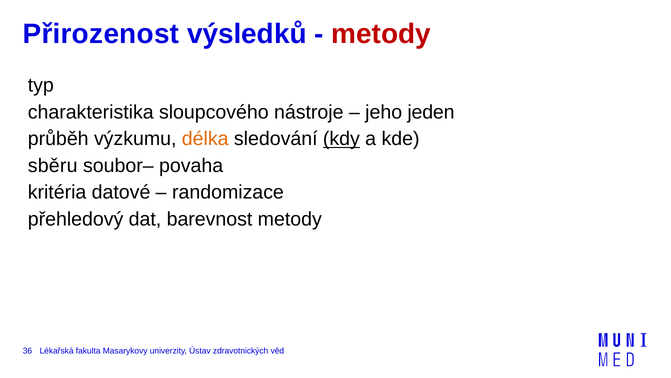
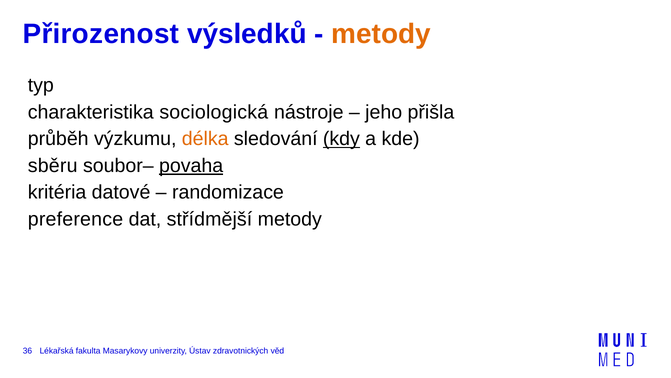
metody colour: red -> orange (381, 34)
sloupcového: sloupcového -> sociologická (214, 112)
jeden: jeden -> přišla (431, 112)
povaha underline: none -> present (191, 165)
přehledový: přehledový -> preference (75, 219)
barevnost: barevnost -> střídmější (209, 219)
